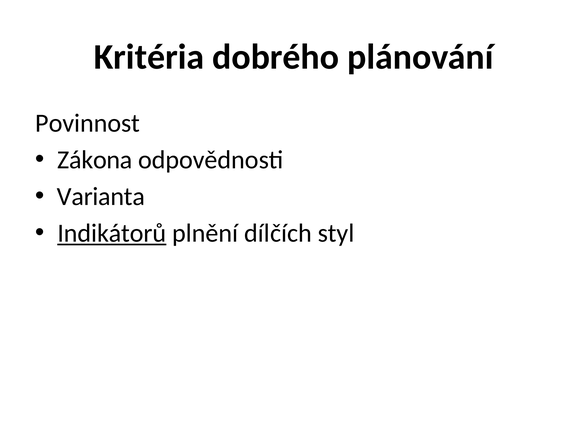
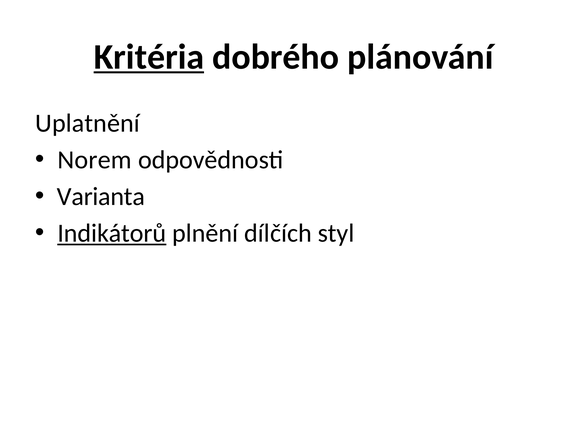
Kritéria underline: none -> present (149, 57)
Povinnost: Povinnost -> Uplatnění (88, 123)
Zákona: Zákona -> Norem (95, 160)
